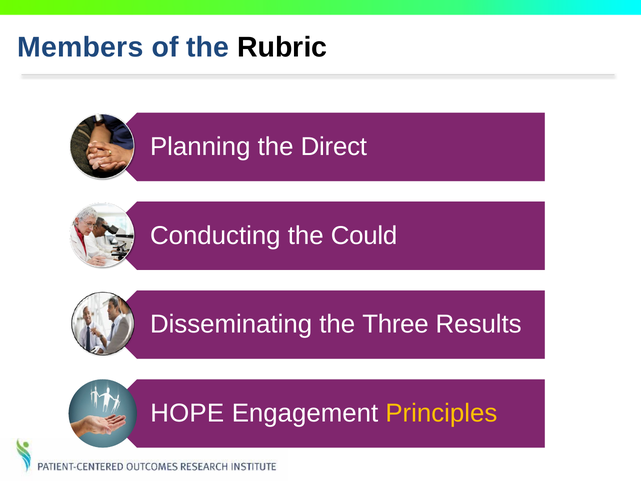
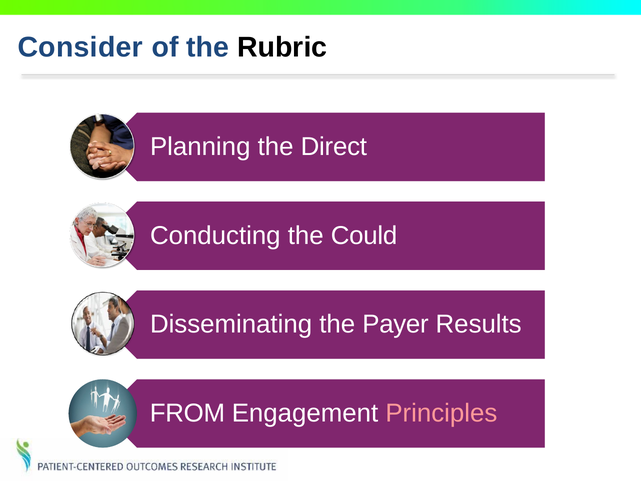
Members: Members -> Consider (80, 47)
Three: Three -> Payer (396, 324)
HOPE: HOPE -> FROM (187, 413)
Principles colour: yellow -> pink (441, 413)
